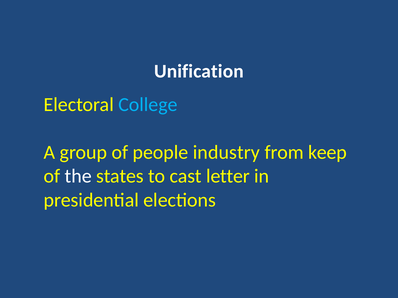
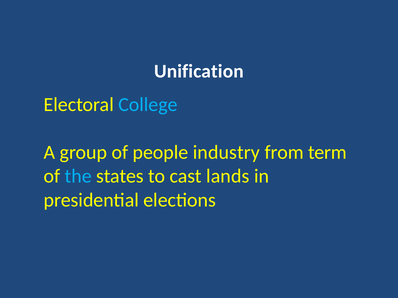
keep: keep -> term (327, 153)
the colour: white -> light blue (78, 176)
letter: letter -> lands (228, 176)
